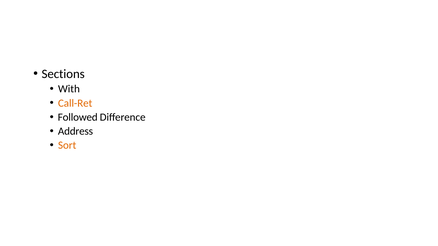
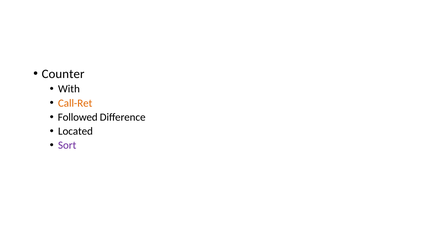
Sections: Sections -> Counter (63, 74)
Address: Address -> Located (75, 131)
Sort colour: orange -> purple (67, 146)
